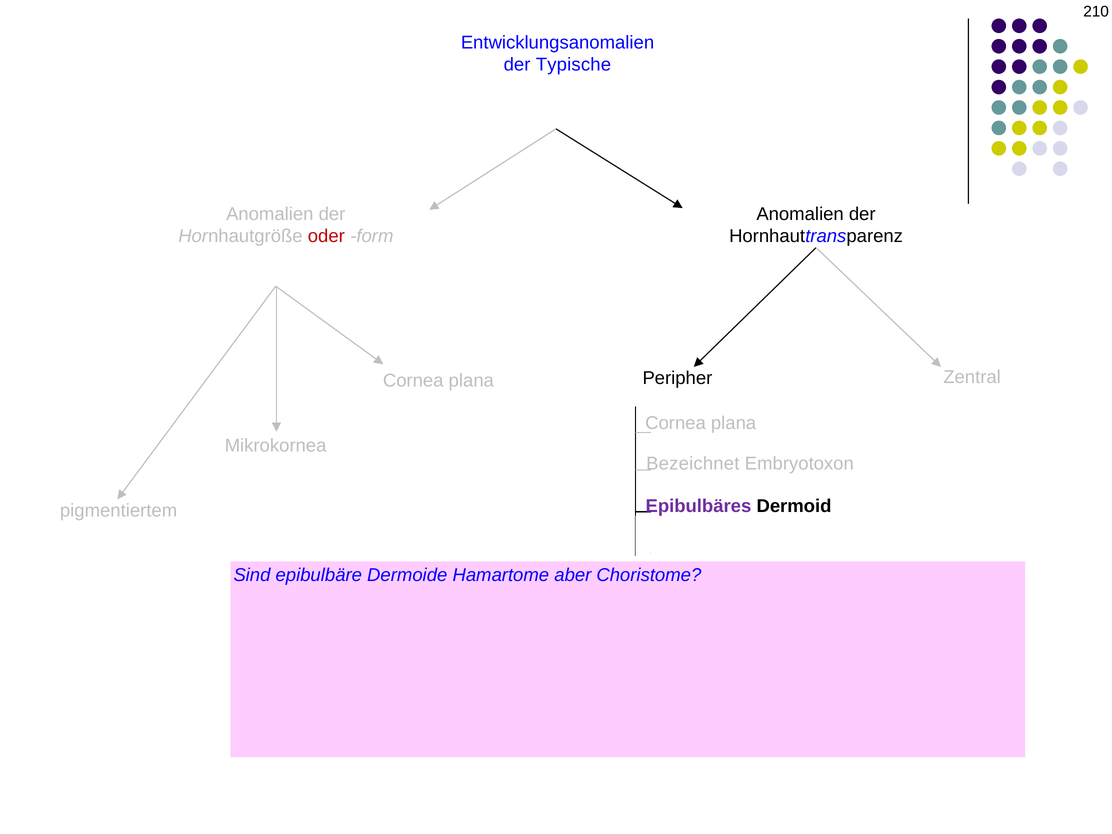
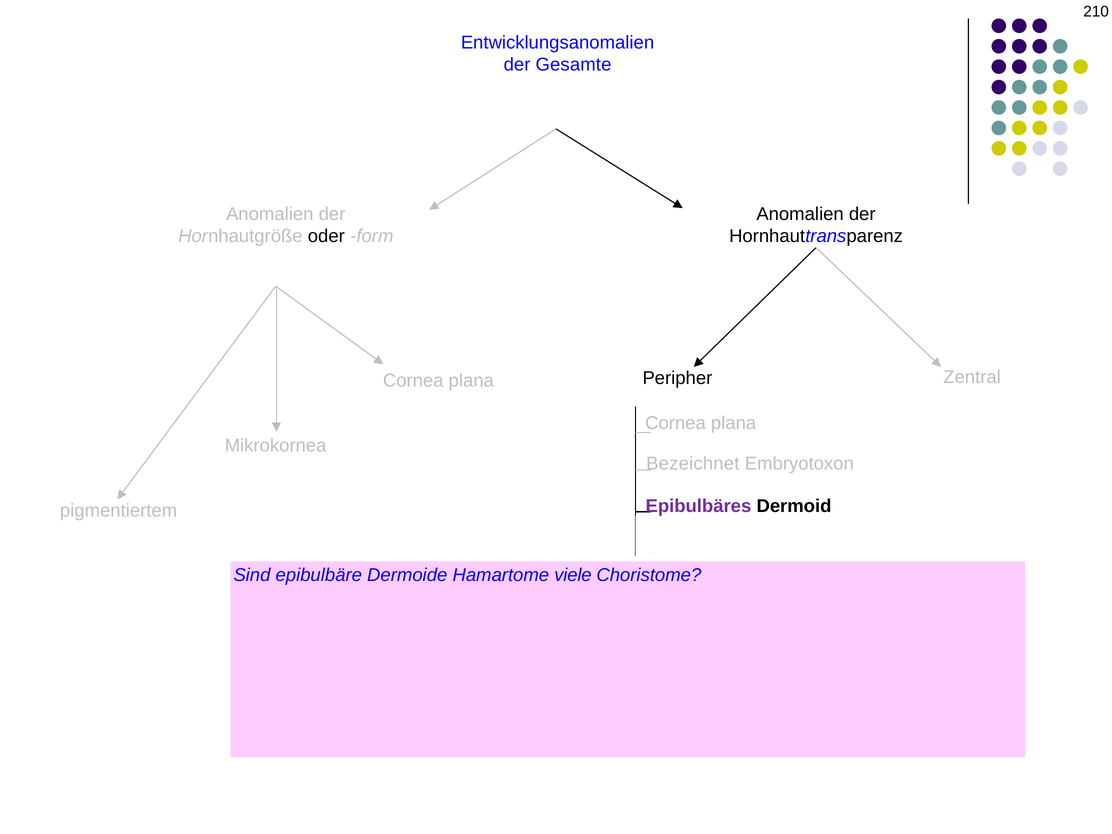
Typische: Typische -> Gesamte (573, 65)
oder colour: red -> black (326, 236)
aber: aber -> viele (573, 575)
